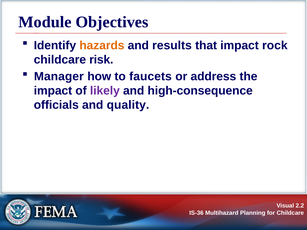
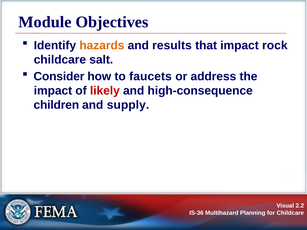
risk: risk -> salt (101, 60)
Manager: Manager -> Consider (59, 76)
likely colour: purple -> red (105, 91)
officials: officials -> children (56, 105)
quality: quality -> supply (128, 105)
